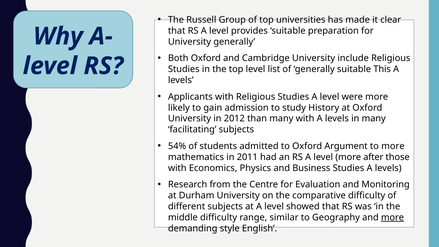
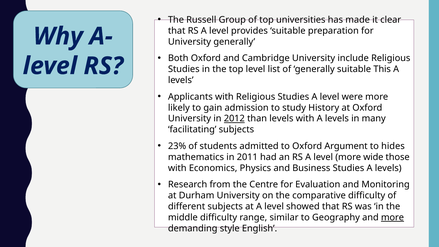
2012 underline: none -> present (234, 119)
than many: many -> levels (281, 119)
54%: 54% -> 23% (177, 146)
to more: more -> hides (393, 146)
after: after -> wide (373, 157)
